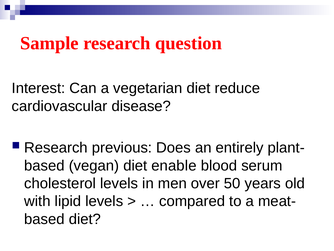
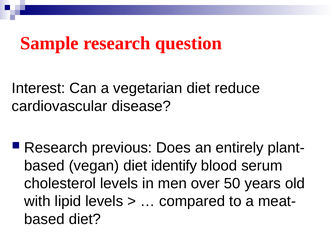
enable: enable -> identify (174, 165)
